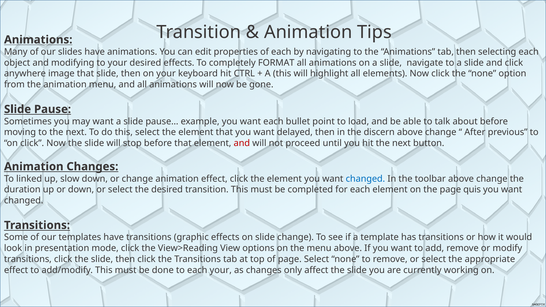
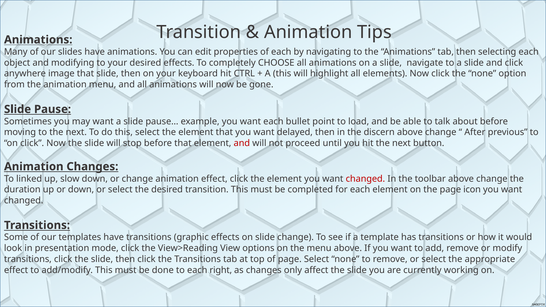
FORMAT: FORMAT -> CHOOSE (276, 63)
changed colour: blue -> red (365, 179)
quis: quis -> icon (472, 190)
each your: your -> right (221, 270)
